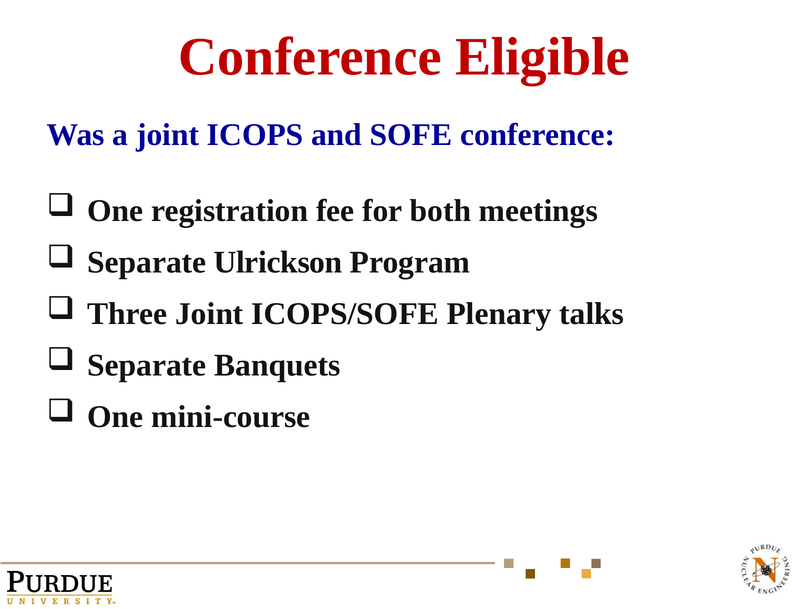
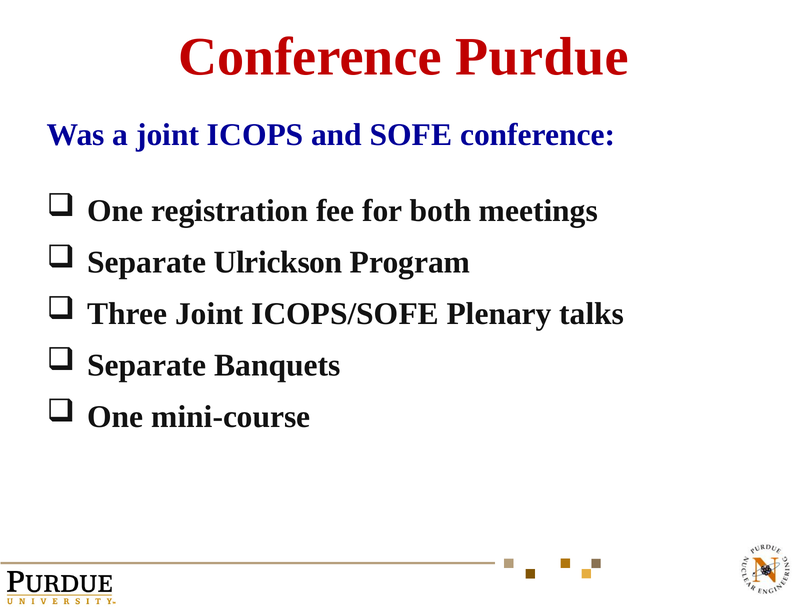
Eligible: Eligible -> Purdue (542, 57)
